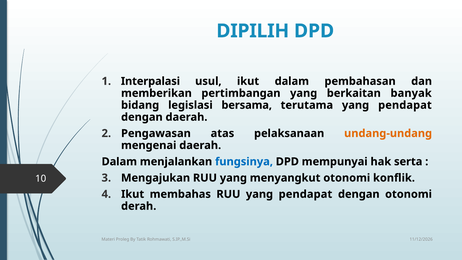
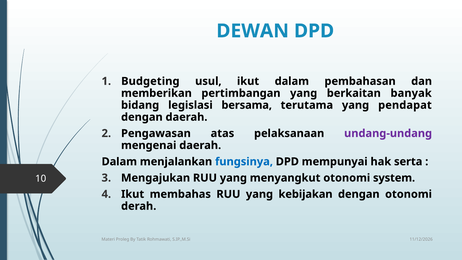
DIPILIH: DIPILIH -> DEWAN (253, 31)
Interpalasi: Interpalasi -> Budgeting (150, 81)
undang-undang colour: orange -> purple (388, 133)
konflik: konflik -> system (394, 178)
RUU yang pendapat: pendapat -> kebijakan (306, 194)
